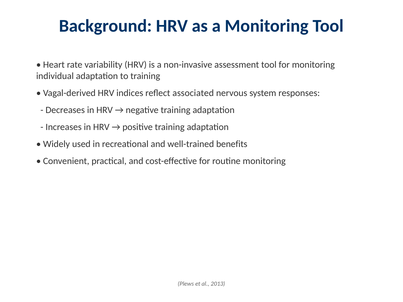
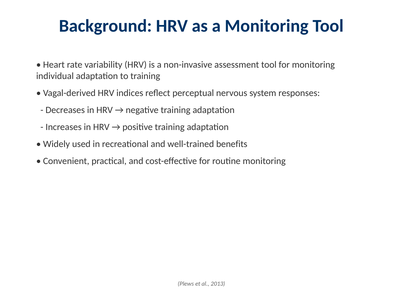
associated: associated -> perceptual (193, 93)
